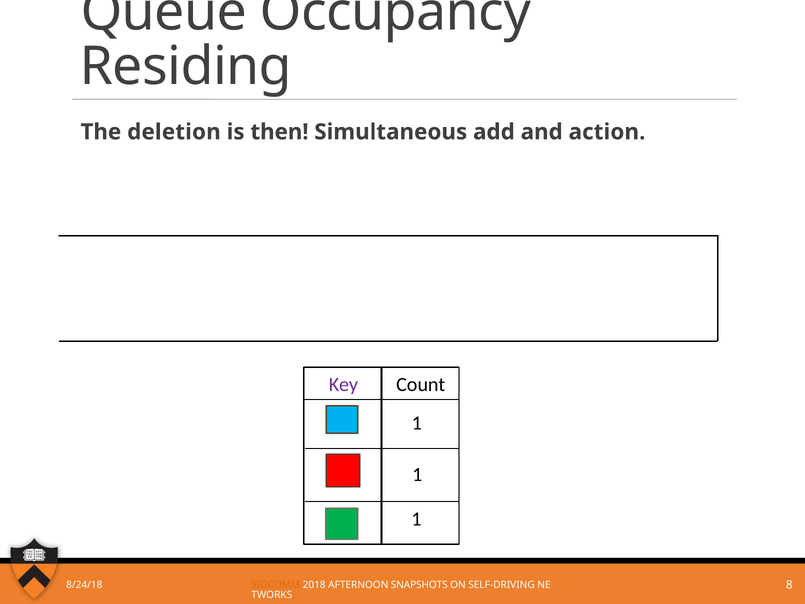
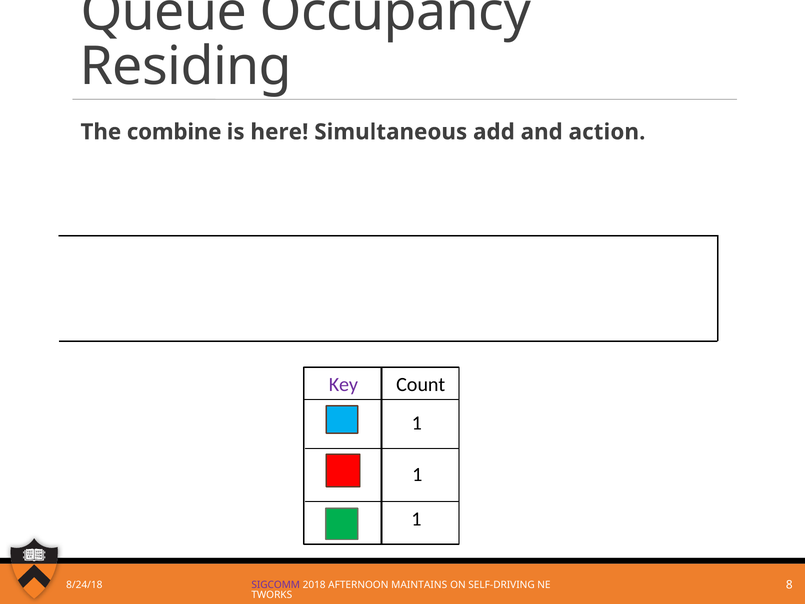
deletion: deletion -> combine (174, 132)
then: then -> here (279, 132)
SIGCOMM colour: orange -> purple (276, 585)
SNAPSHOTS: SNAPSHOTS -> MAINTAINS (419, 585)
